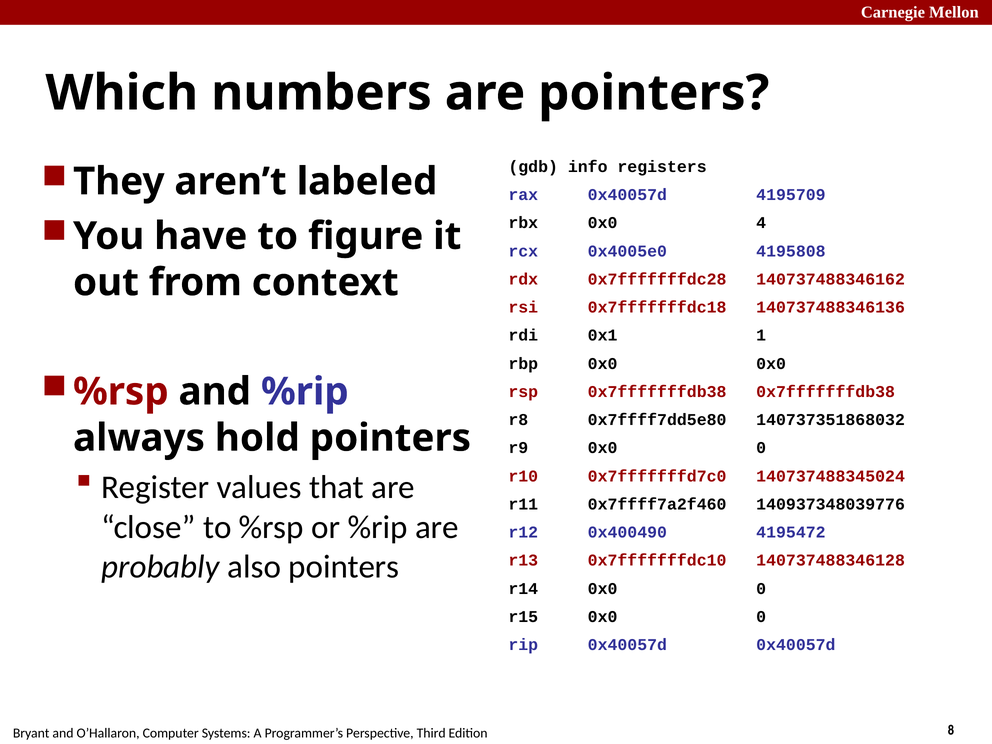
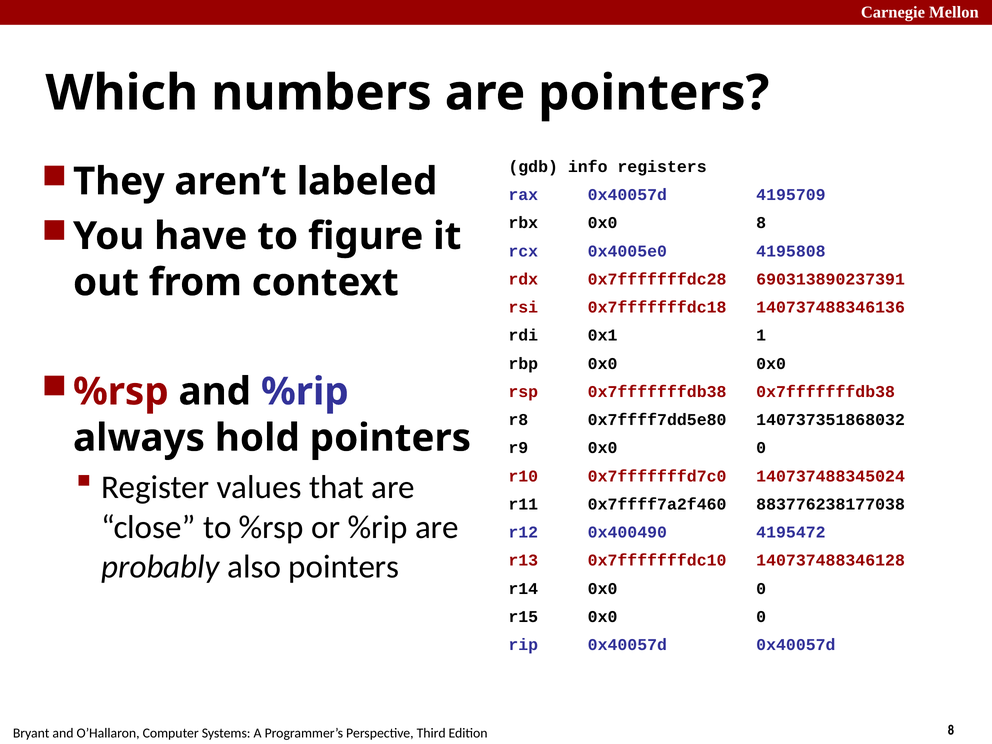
0x0 4: 4 -> 8 (761, 223)
140737488346162: 140737488346162 -> 690313890237391 (831, 279)
140937348039776: 140937348039776 -> 883776238177038 (831, 504)
